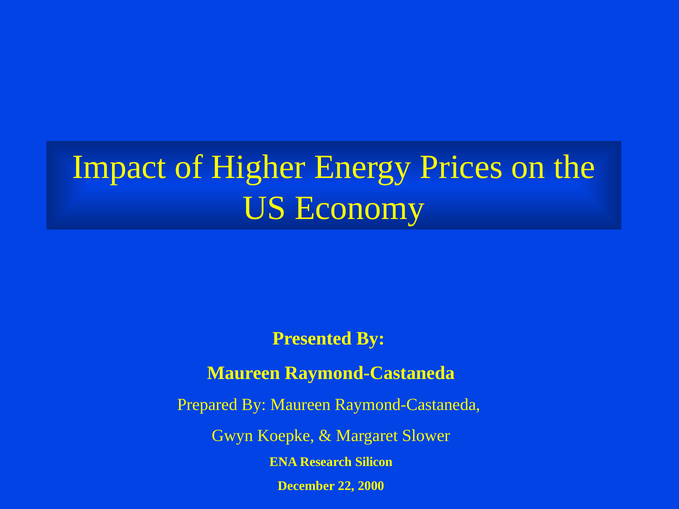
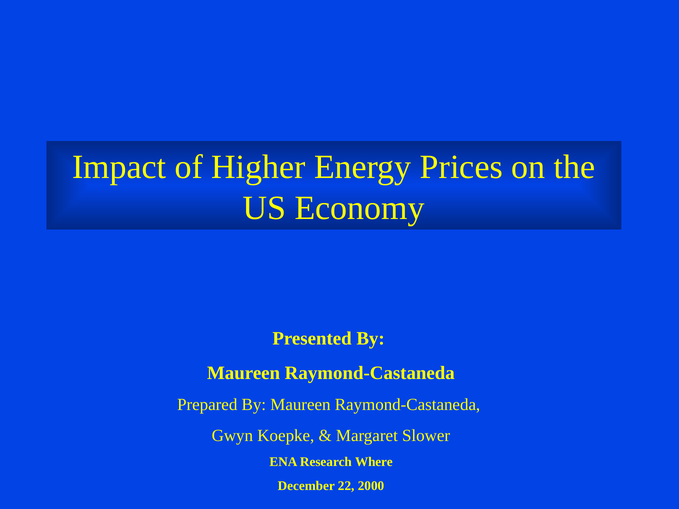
Silicon: Silicon -> Where (374, 462)
